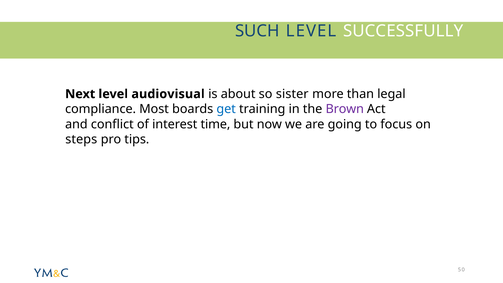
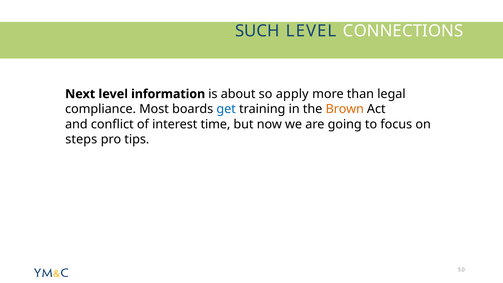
SUCCESSFULLY: SUCCESSFULLY -> CONNECTIONS (403, 31)
audiovisual: audiovisual -> information (168, 94)
sister: sister -> apply (292, 94)
Brown colour: purple -> orange (345, 109)
